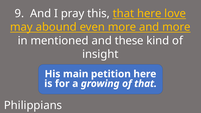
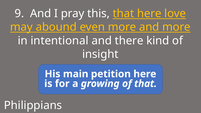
mentioned: mentioned -> intentional (60, 41)
these: these -> there (129, 41)
